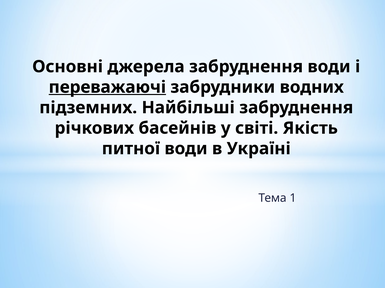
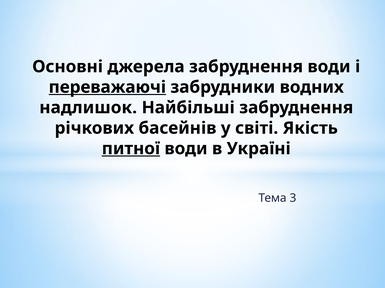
підземних: підземних -> надлишок (88, 108)
питної underline: none -> present (131, 149)
1: 1 -> 3 (293, 198)
